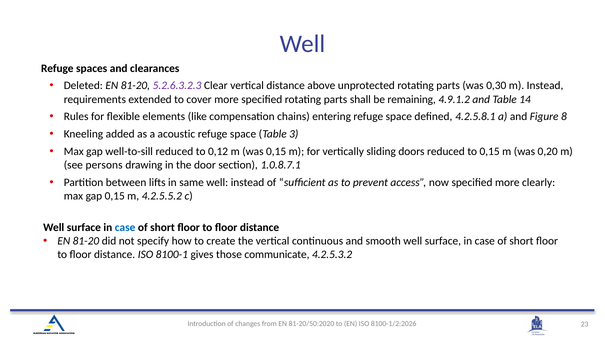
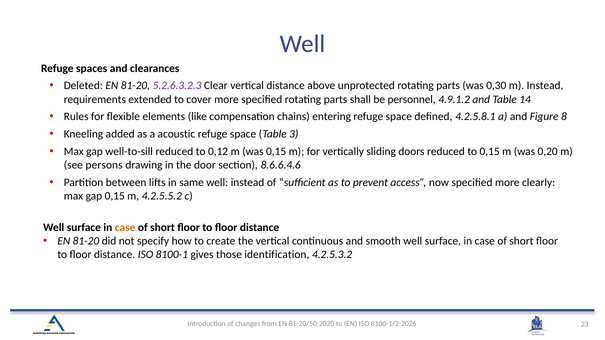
remaining: remaining -> personnel (412, 99)
1.0.8.7.1: 1.0.8.7.1 -> 8.6.6.4.6 (281, 165)
case colour: blue -> orange (125, 228)
communicate: communicate -> identification (277, 255)
